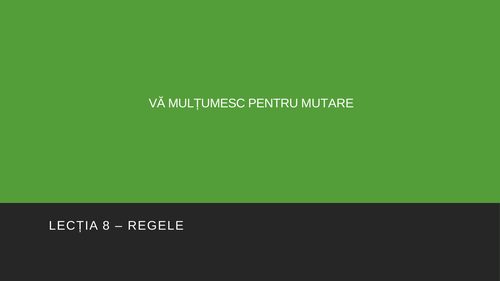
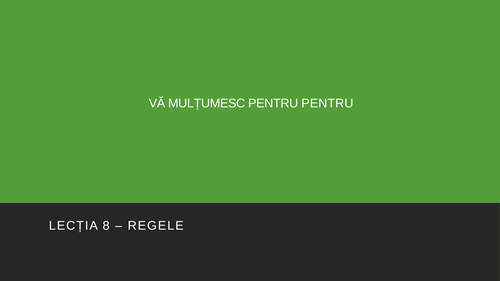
PENTRU MUTARE: MUTARE -> PENTRU (327, 103)
